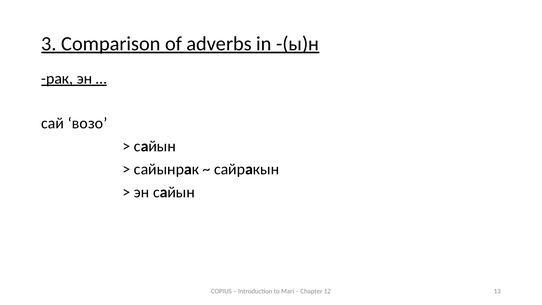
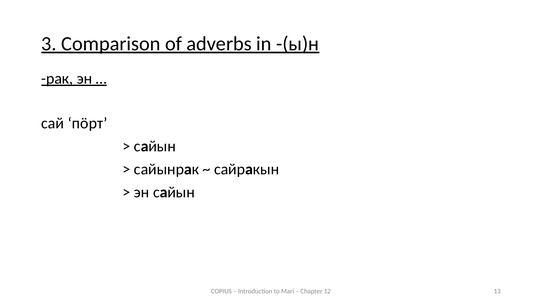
возо: возо -> пӧрт (88, 123)
